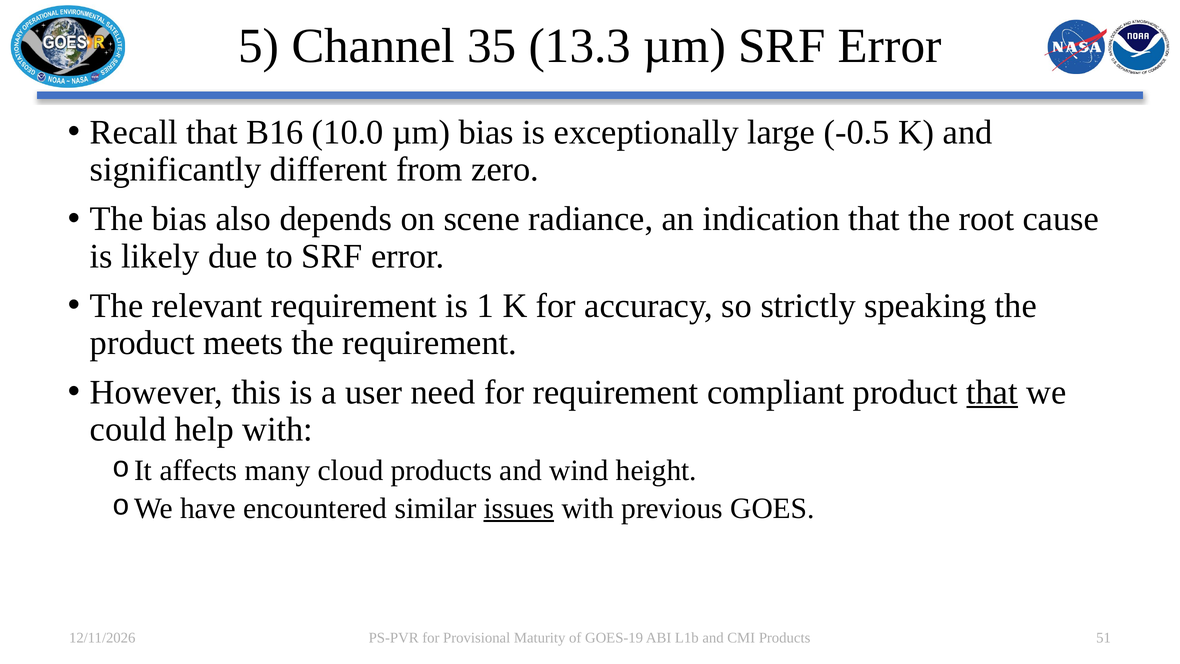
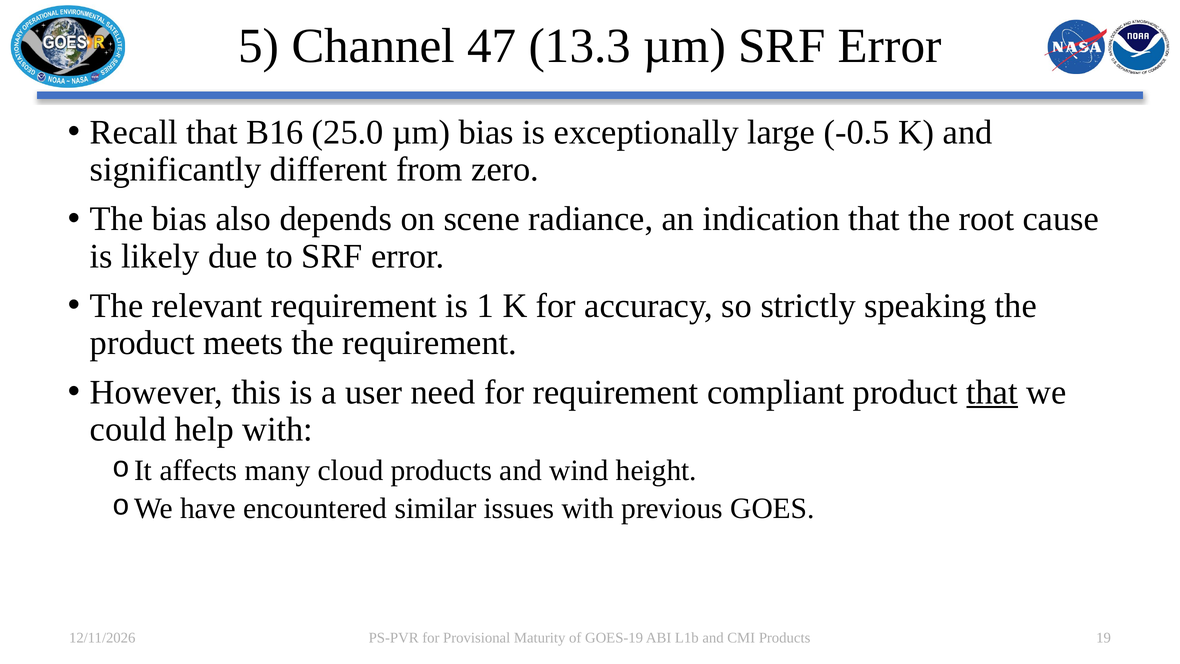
35: 35 -> 47 (492, 46)
10.0: 10.0 -> 25.0 (348, 132)
issues underline: present -> none (519, 508)
51: 51 -> 19 (1104, 637)
